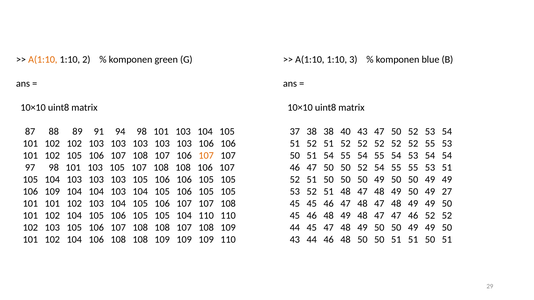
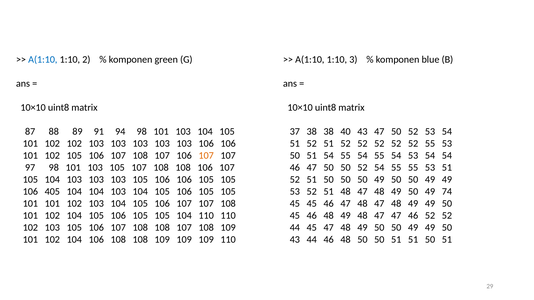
A(1:10 colour: orange -> blue (43, 60)
106 109: 109 -> 405 (52, 192)
27: 27 -> 74 (447, 192)
